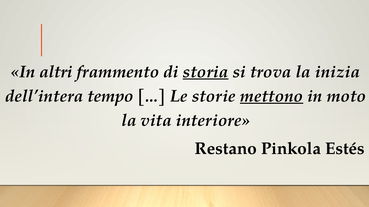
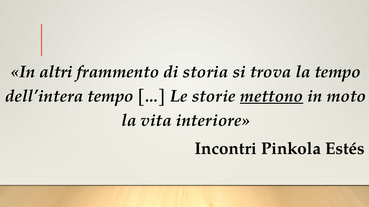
storia underline: present -> none (206, 72)
la inizia: inizia -> tempo (338, 72)
Restano: Restano -> Incontri (226, 149)
